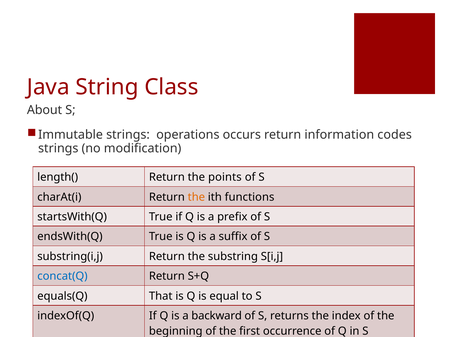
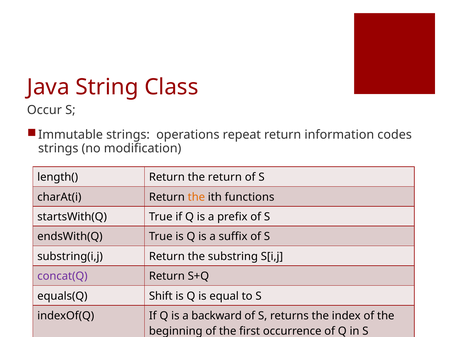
About: About -> Occur (44, 110)
occurs: occurs -> repeat (242, 135)
the points: points -> return (225, 177)
concat(Q colour: blue -> purple (62, 276)
That: That -> Shift (161, 296)
